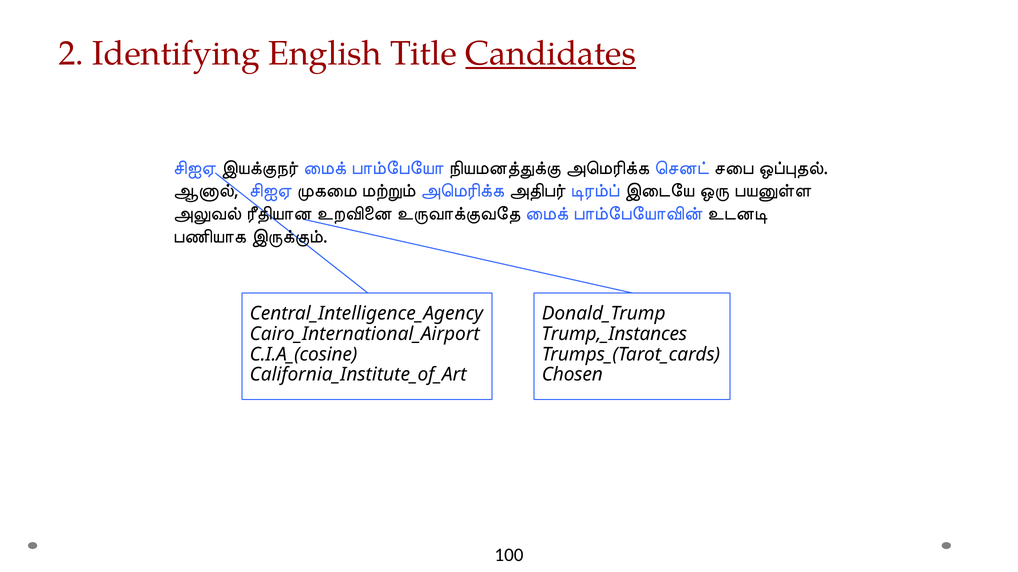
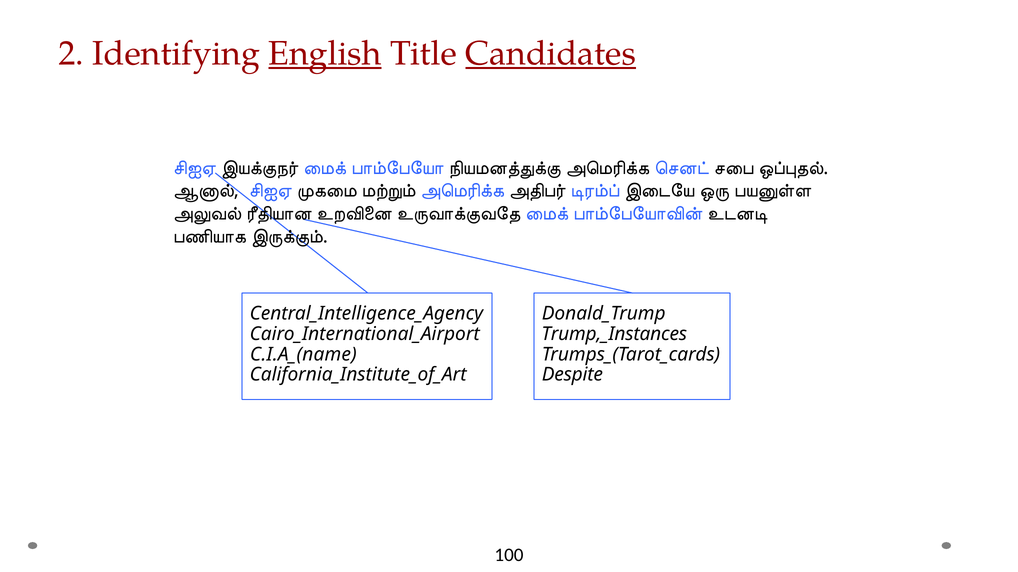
English underline: none -> present (325, 54)
C.I.A_(cosine: C.I.A_(cosine -> C.I.A_(name (303, 355)
Chosen: Chosen -> Despite (572, 375)
